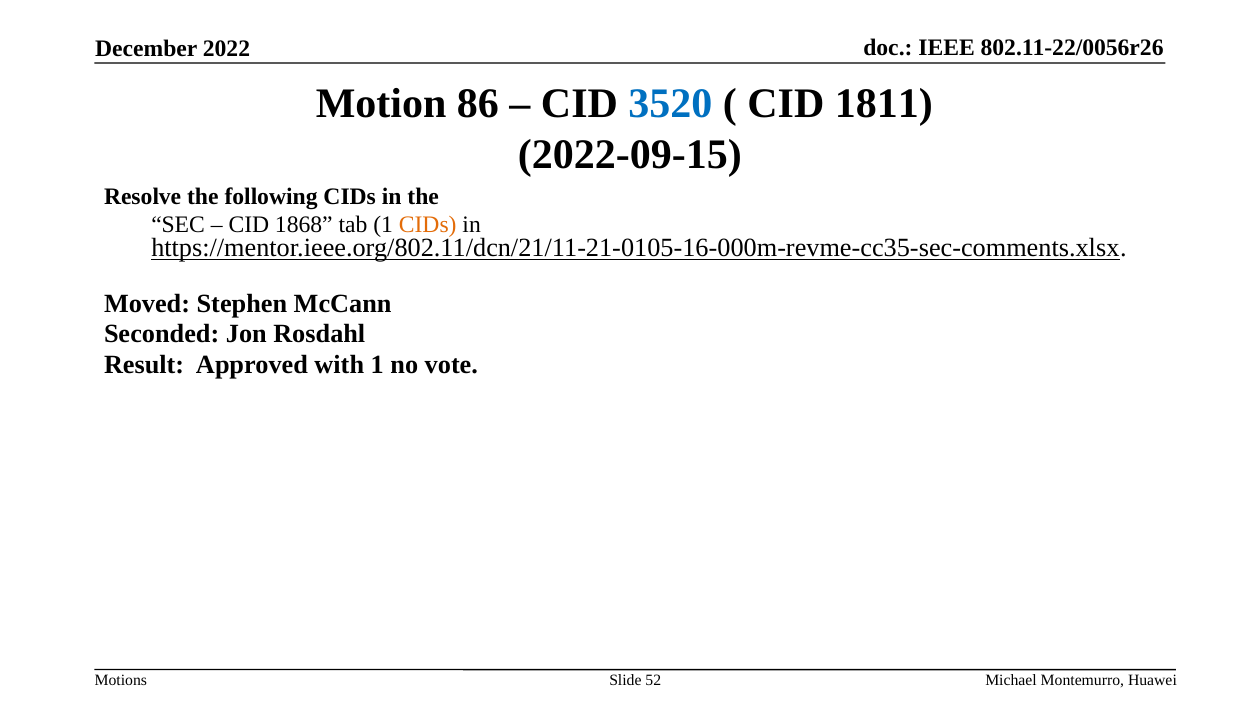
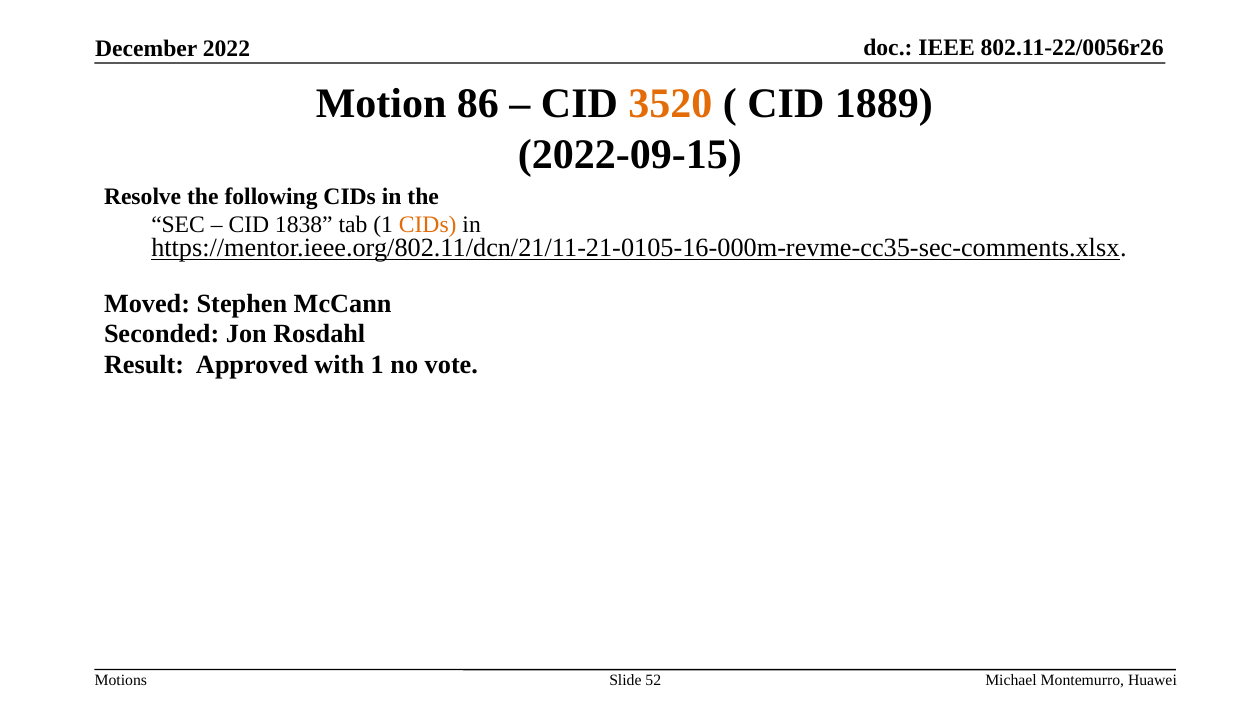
3520 colour: blue -> orange (670, 104)
1811: 1811 -> 1889 (884, 104)
1868: 1868 -> 1838 (304, 224)
